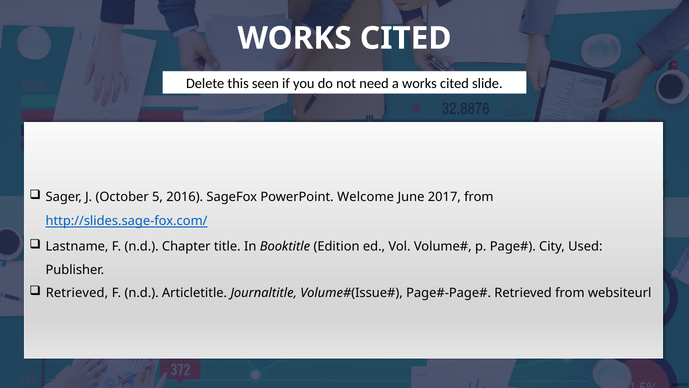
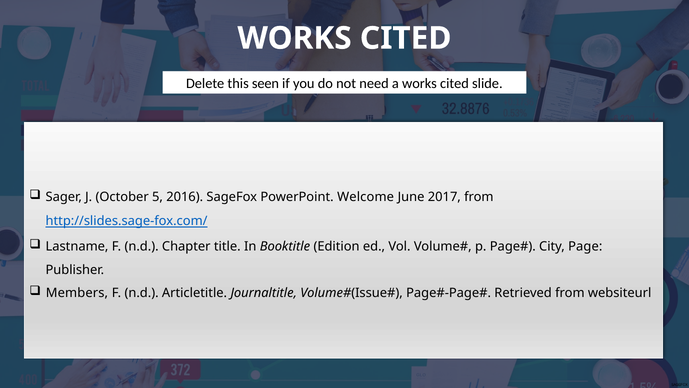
Used: Used -> Page (585, 246)
Retrieved: Retrieved -> Members (77, 293)
